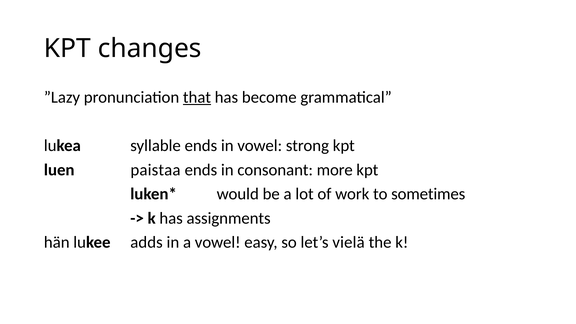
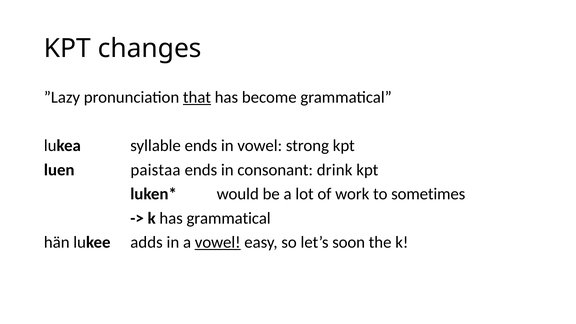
more: more -> drink (335, 170)
has assignments: assignments -> grammatical (229, 218)
vowel underline: none -> present (218, 242)
vielä: vielä -> soon (349, 242)
